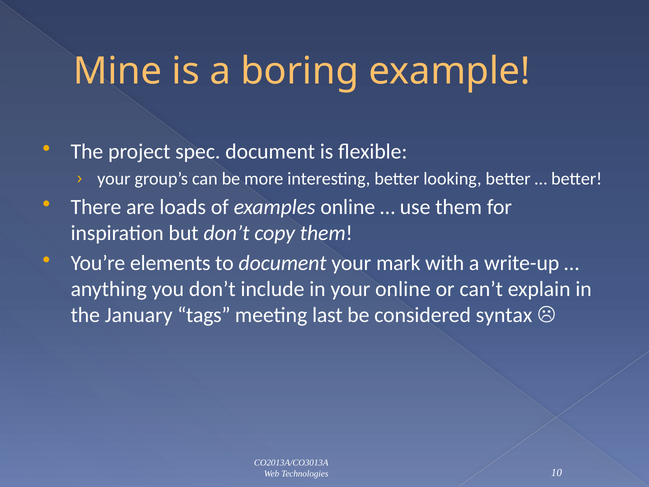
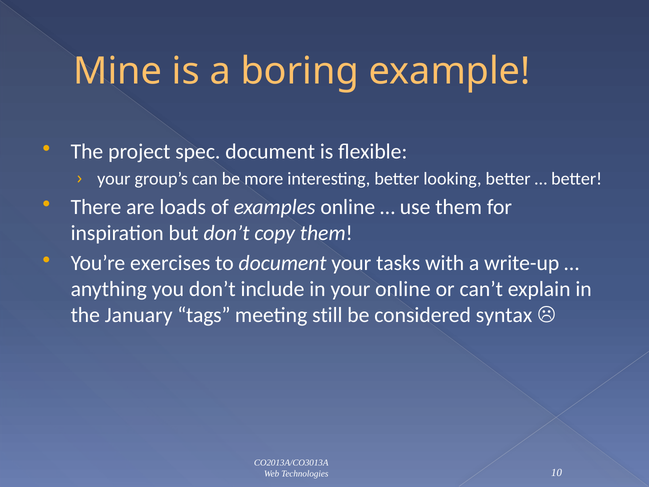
elements: elements -> exercises (170, 263)
mark: mark -> tasks (398, 263)
last: last -> still (327, 315)
